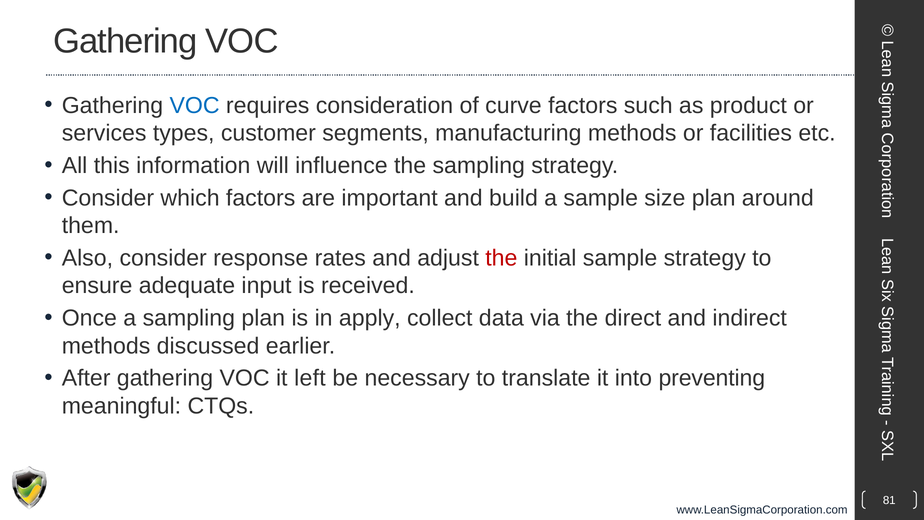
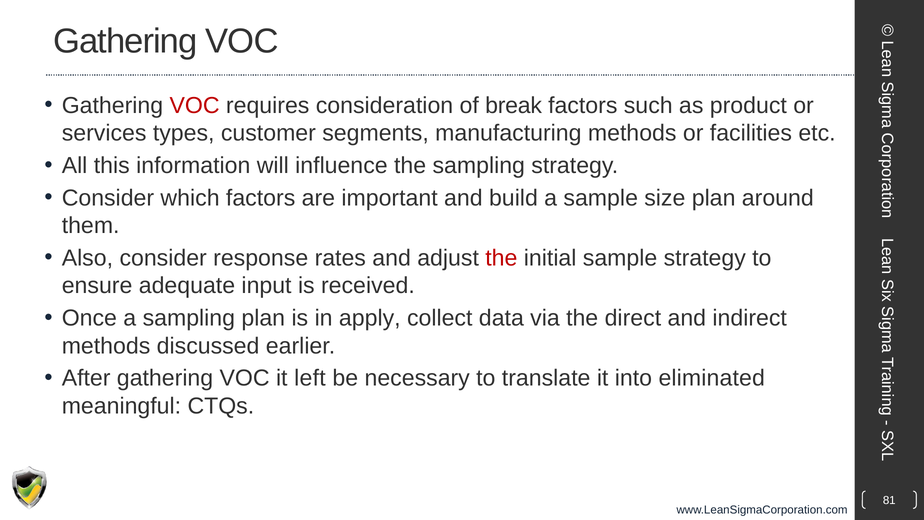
VOC colour: blue -> red (195, 106)
curve: curve -> break (514, 106)
preventing: preventing -> eliminated (712, 378)
